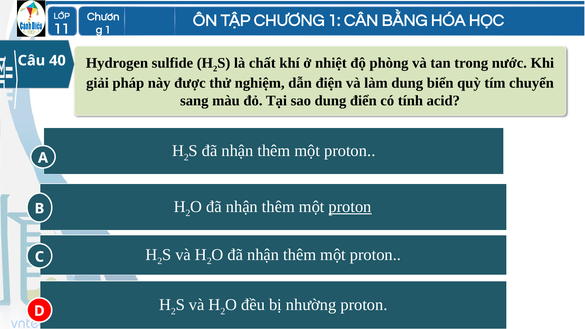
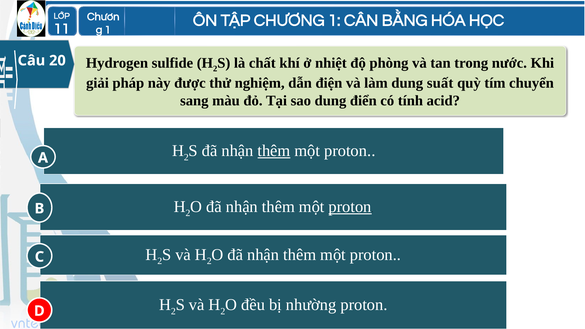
40: 40 -> 20 (57, 61)
biển: biển -> suất (440, 83)
thêm underline: none -> present (274, 151)
